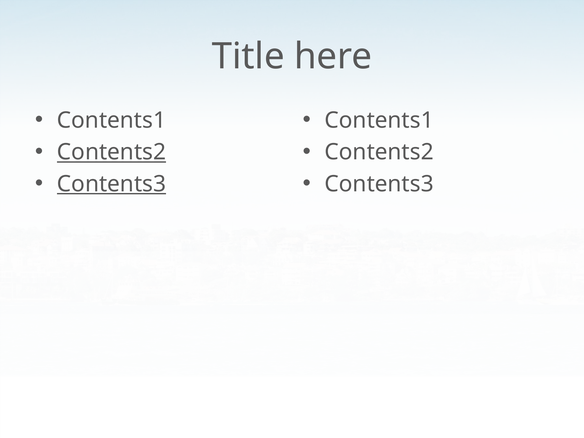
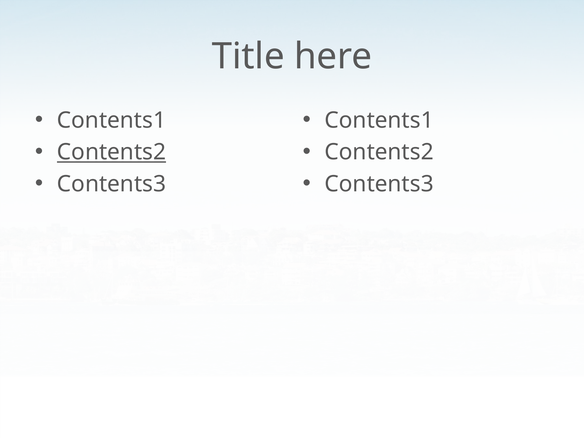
Contents3 underline: present -> none (111, 184)
